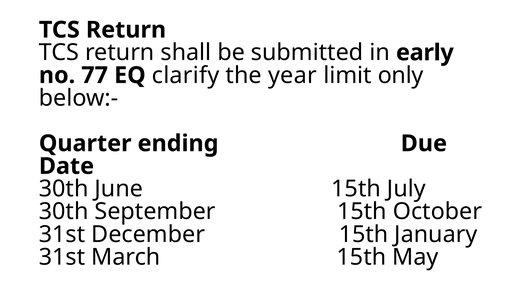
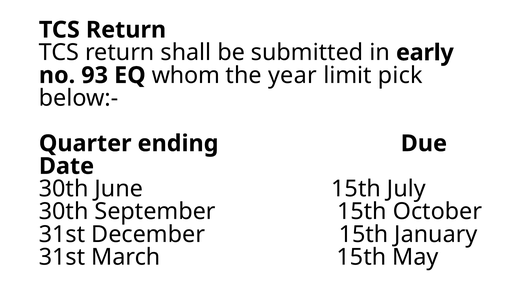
77: 77 -> 93 (95, 75)
clarify: clarify -> whom (186, 75)
only: only -> pick (400, 75)
